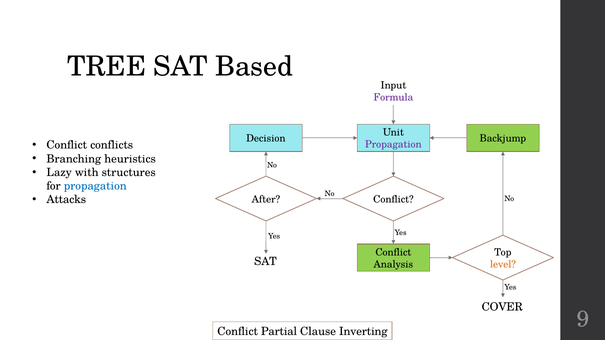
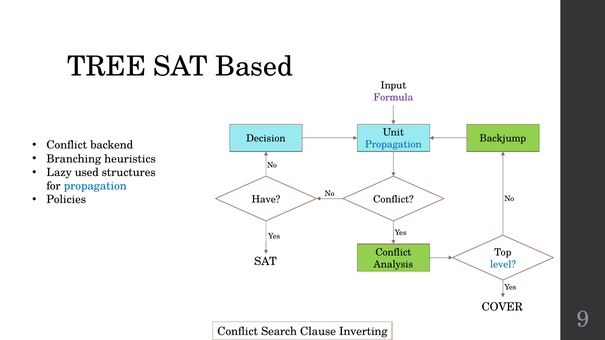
conflicts: conflicts -> backend (112, 145)
Propagation colour: purple -> blue (393, 145)
with: with -> used (87, 173)
Attacks: Attacks -> Policies (66, 200)
After: After -> Have (266, 199)
level colour: orange -> blue (503, 265)
Partial: Partial -> Search (279, 332)
